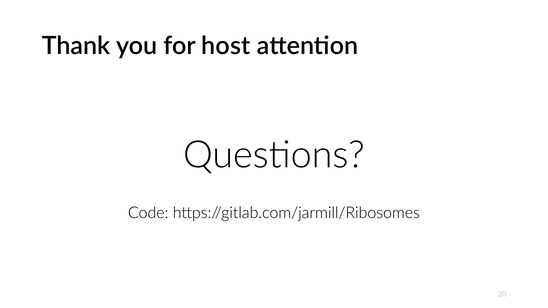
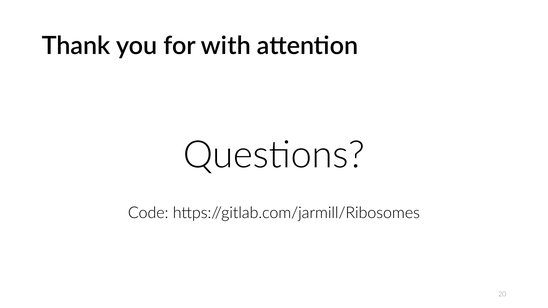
host: host -> with (226, 46)
